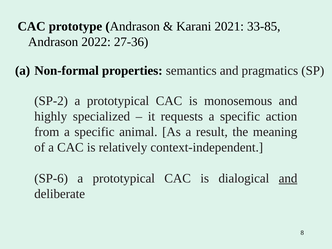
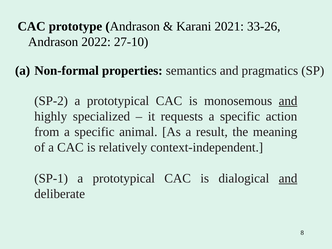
33-85: 33-85 -> 33-26 (264, 26)
27-36: 27-36 -> 27-10 (131, 42)
and underline: none -> present (288, 101)
SP‑6: SP‑6 -> SP‑1 (51, 178)
